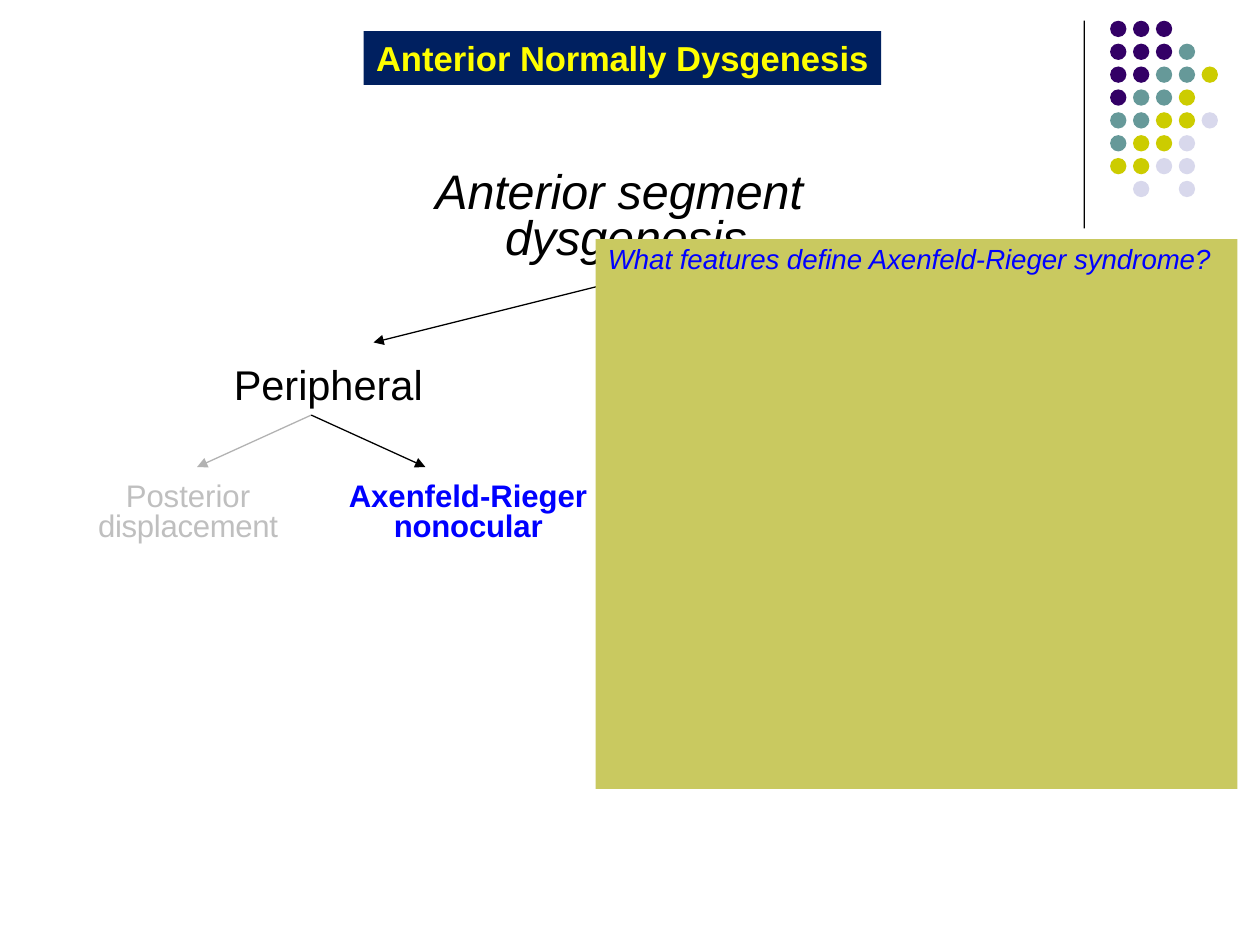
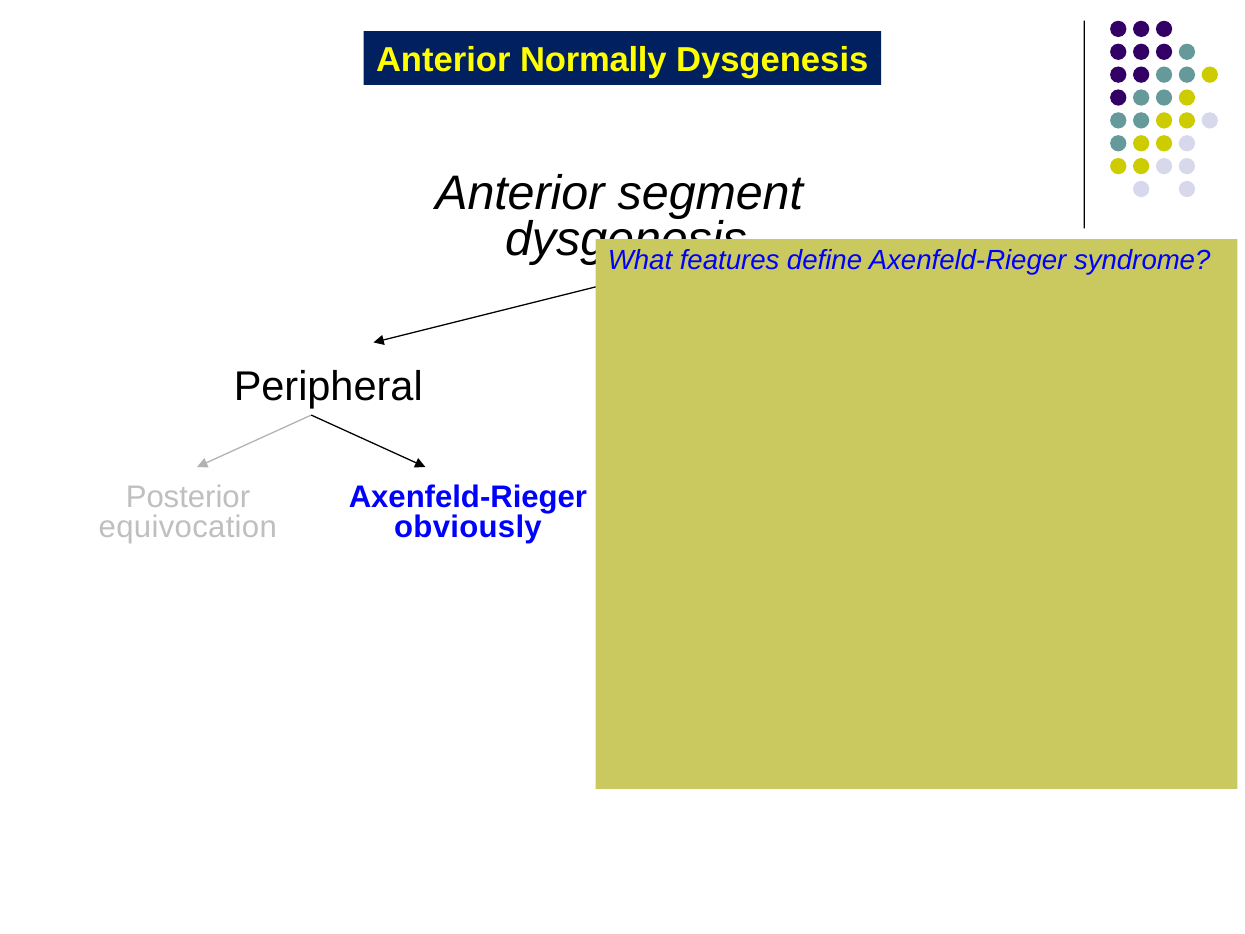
nonocular: nonocular -> obviously (468, 527)
displacement: displacement -> equivocation (188, 527)
